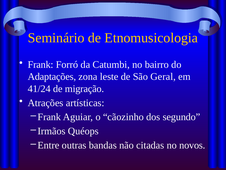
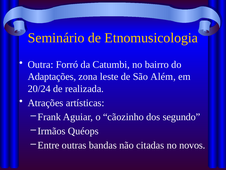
Frank: Frank -> Outra (41, 64)
Geral: Geral -> Além (163, 76)
41/24: 41/24 -> 20/24 (39, 88)
migração: migração -> realizada (84, 88)
